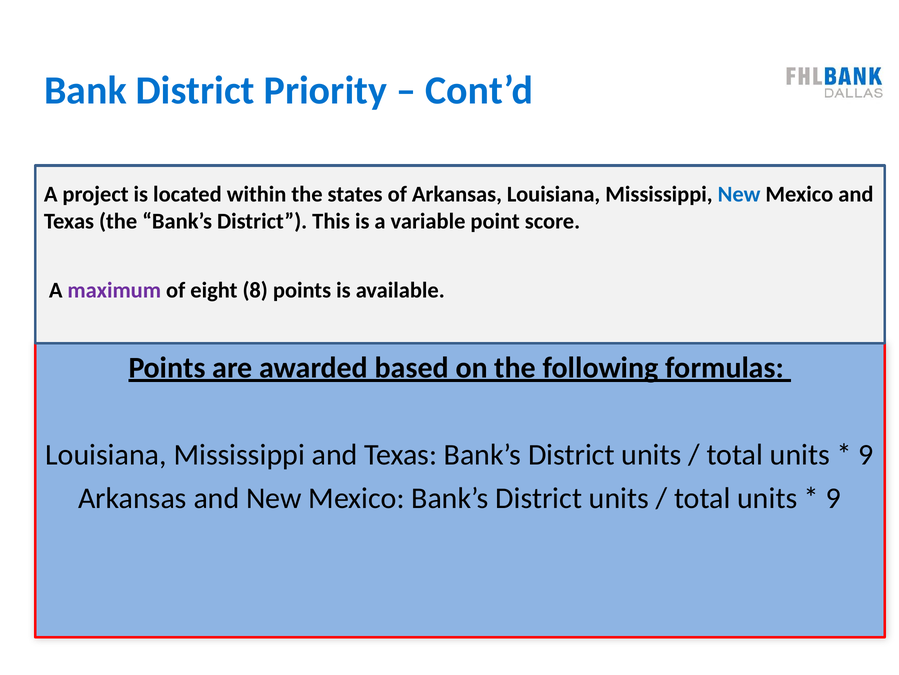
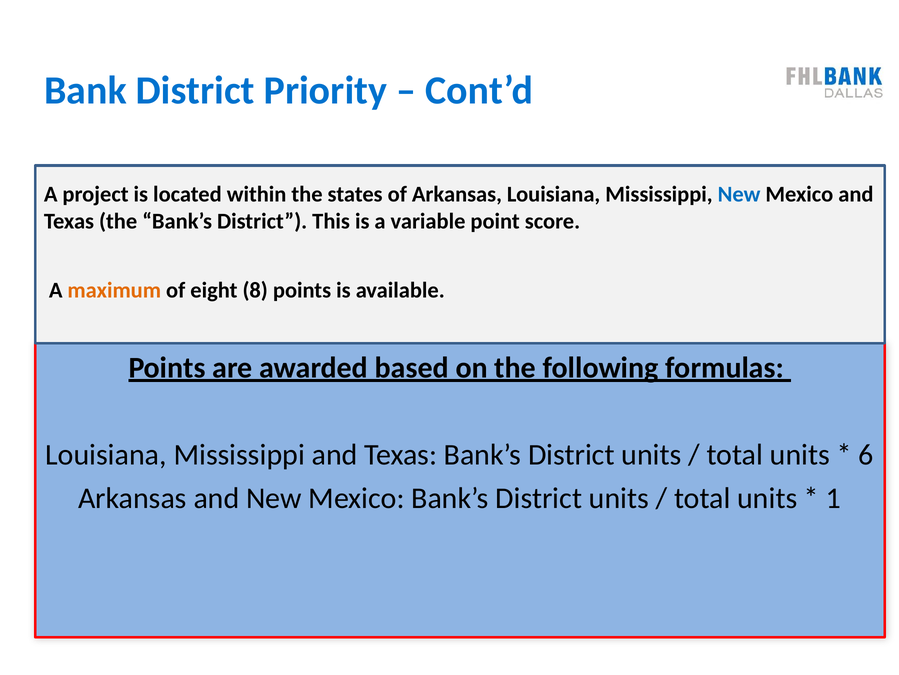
maximum colour: purple -> orange (114, 290)
9: 9 -> 6 (866, 454)
9: 9 -> 1 (833, 498)
